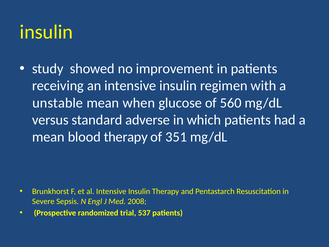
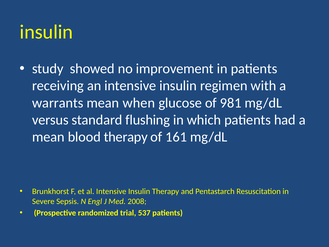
unstable: unstable -> warrants (58, 103)
560: 560 -> 981 (231, 103)
adverse: adverse -> flushing (148, 120)
351: 351 -> 161 (176, 137)
